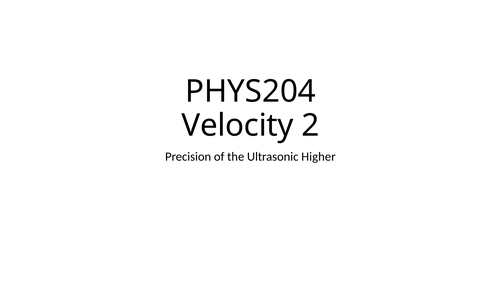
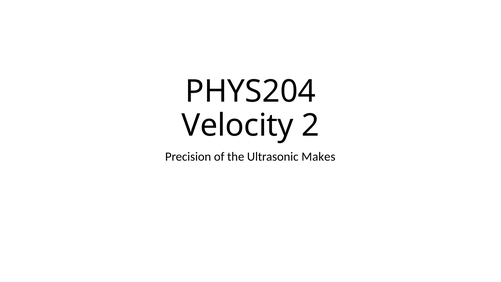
Higher: Higher -> Makes (318, 157)
